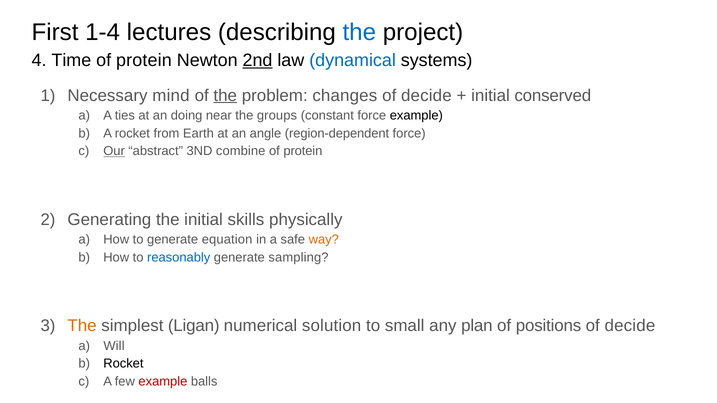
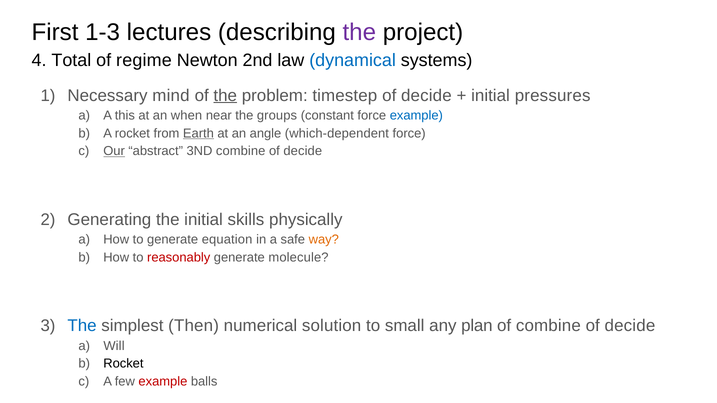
1-4: 1-4 -> 1-3 (103, 32)
the colour: blue -> purple (359, 32)
Time: Time -> Total (71, 60)
protein: protein -> regime (144, 60)
2nd underline: present -> none (257, 60)
changes: changes -> timestep (345, 95)
conserved: conserved -> pressures (553, 95)
ties: ties -> this (125, 115)
doing: doing -> when (187, 115)
example colour: black -> blue (416, 115)
Earth underline: none -> present (198, 133)
region-dependent: region-dependent -> which-dependent (337, 133)
protein: protein -> decide (303, 151)
reasonably colour: blue -> red (179, 258)
sampling: sampling -> molecule (299, 258)
The colour: orange -> blue (82, 326)
Ligan: Ligan -> Then (194, 326)
of positions: positions -> combine (548, 326)
